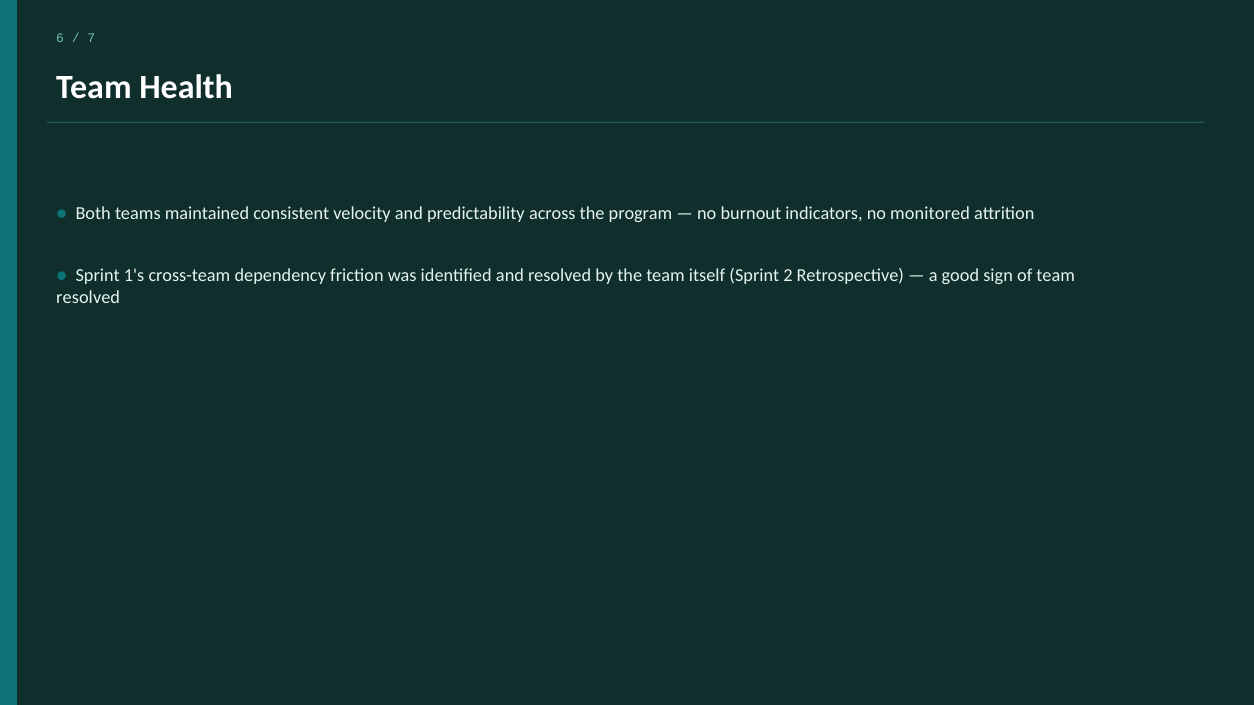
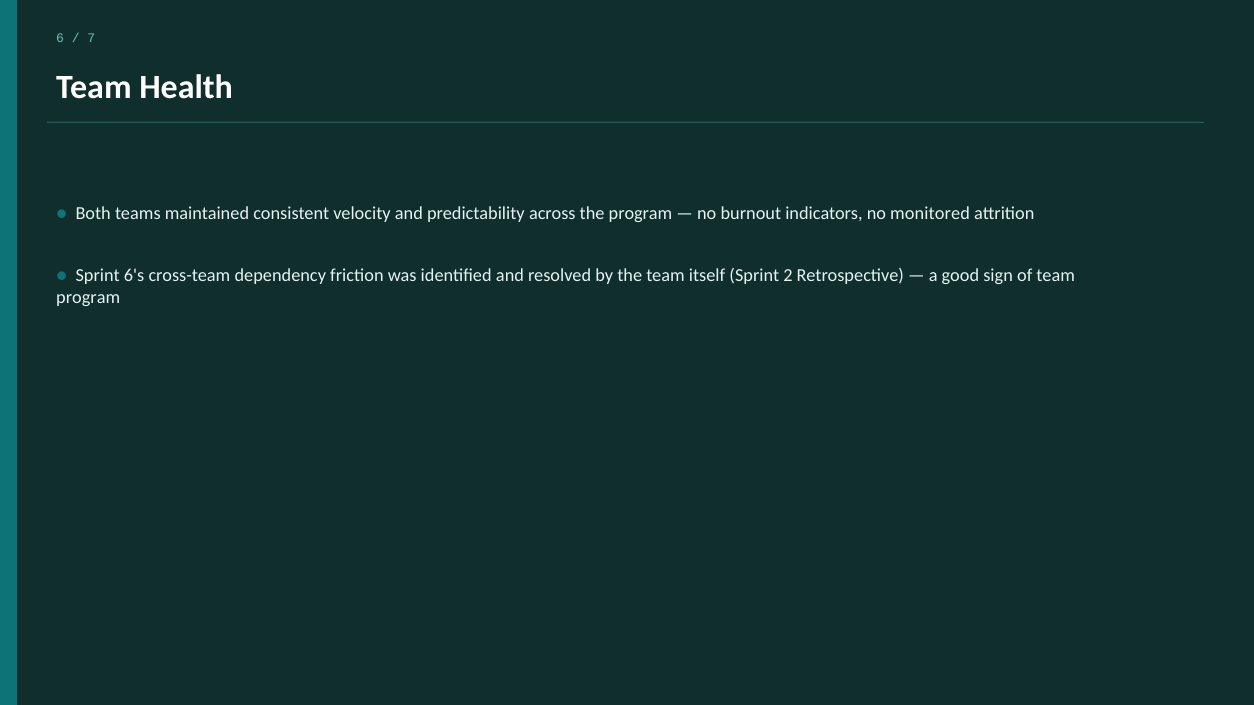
1's: 1's -> 6's (134, 275)
resolved: resolved -> program (88, 297)
